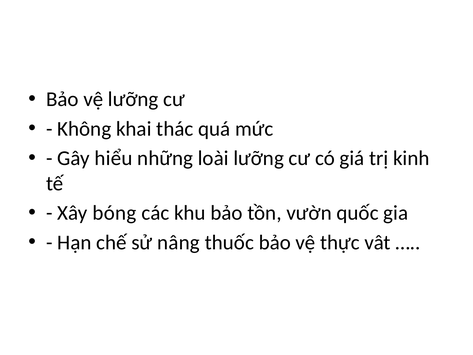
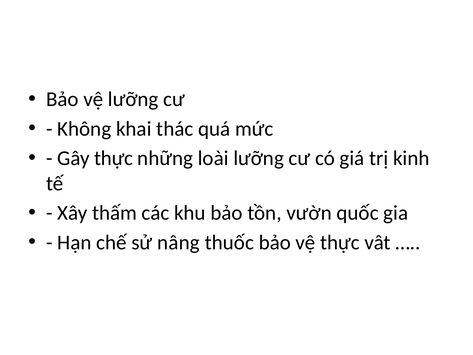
Gây hiểu: hiểu -> thực (114, 158)
bóng: bóng -> thấm (115, 213)
